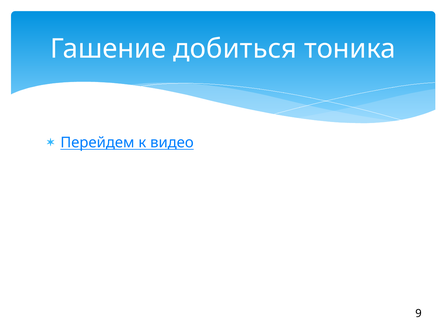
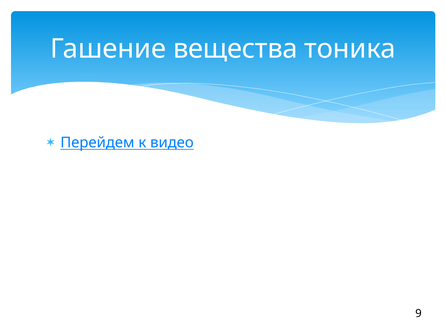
добиться: добиться -> вещества (235, 49)
